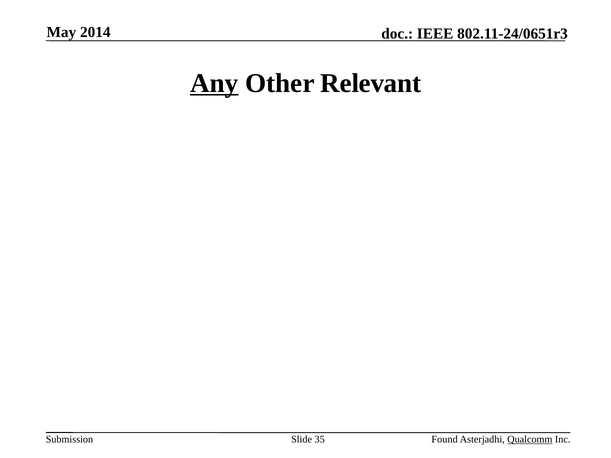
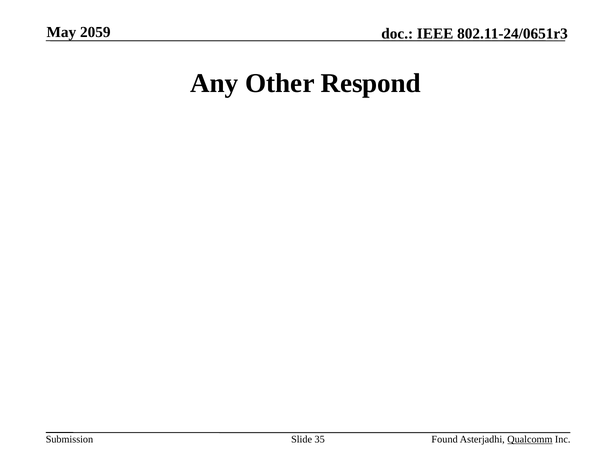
2014: 2014 -> 2059 (95, 32)
Any underline: present -> none (214, 83)
Relevant: Relevant -> Respond (371, 83)
